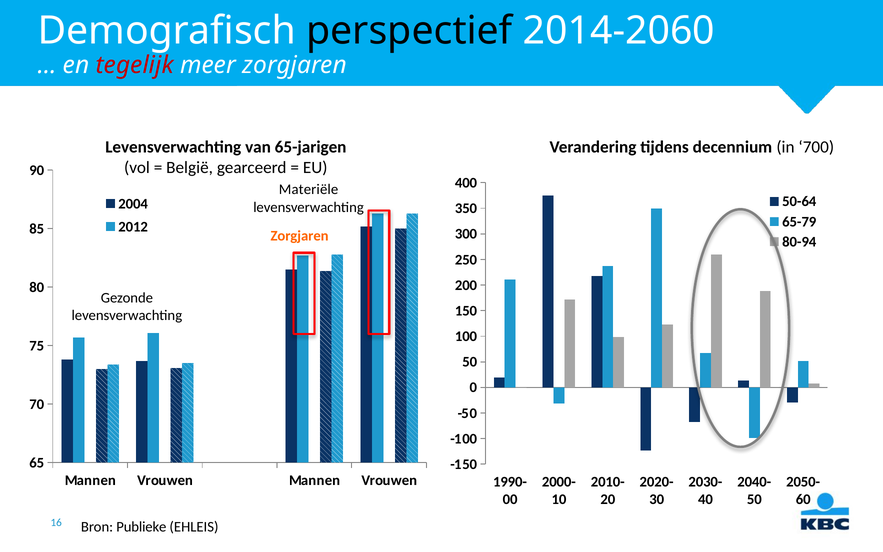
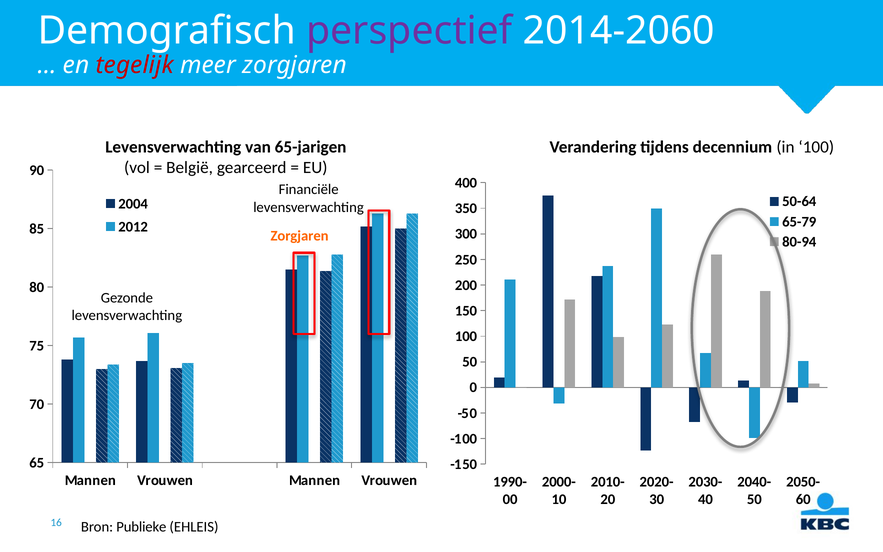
perspectief colour: black -> purple (409, 31)
in 700: 700 -> 100 (816, 147)
Materiële: Materiële -> Financiële (309, 190)
